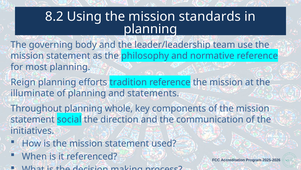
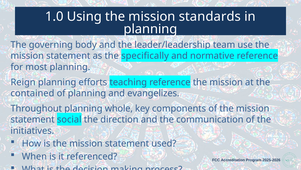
8.2: 8.2 -> 1.0 (54, 17)
philosophy: philosophy -> specifically (145, 56)
tradition: tradition -> teaching (128, 82)
illuminate: illuminate -> contained (32, 93)
statements: statements -> evangelizes (153, 93)
